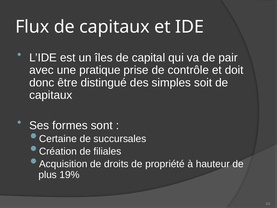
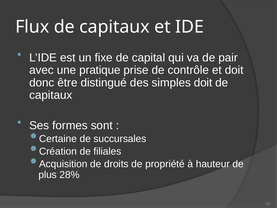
îles: îles -> fixe (104, 58)
simples soit: soit -> doit (203, 82)
19%: 19% -> 28% (70, 175)
